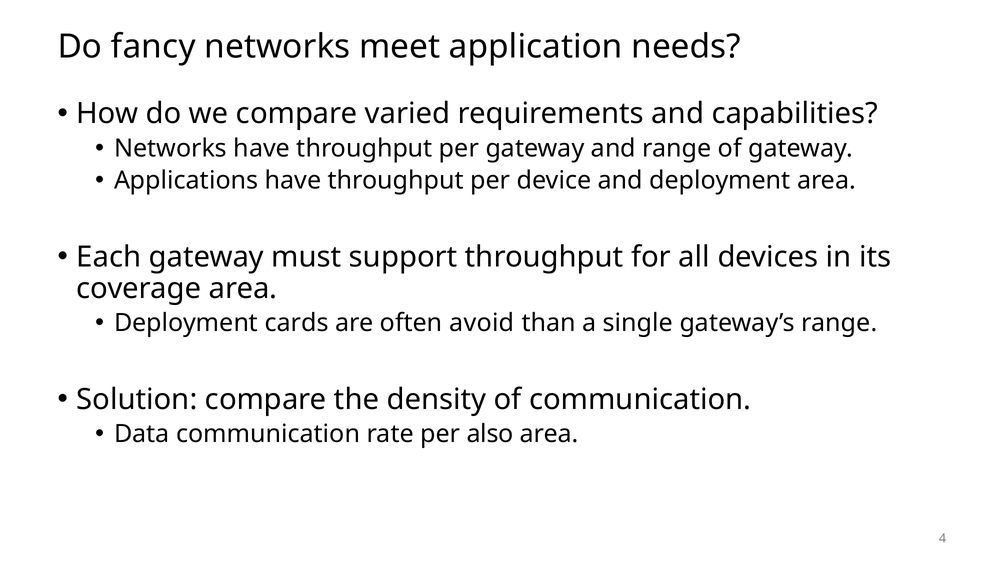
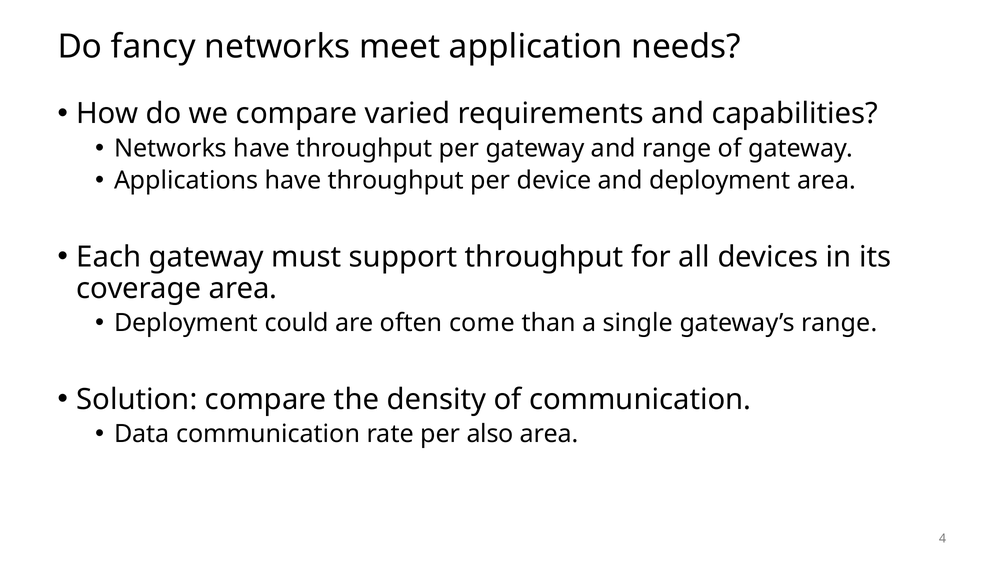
cards: cards -> could (297, 323)
avoid: avoid -> come (482, 323)
